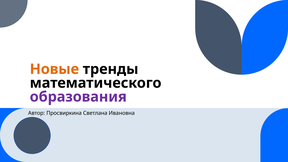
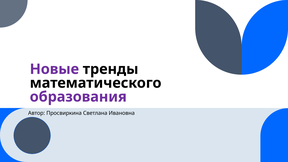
Новые colour: orange -> purple (54, 69)
